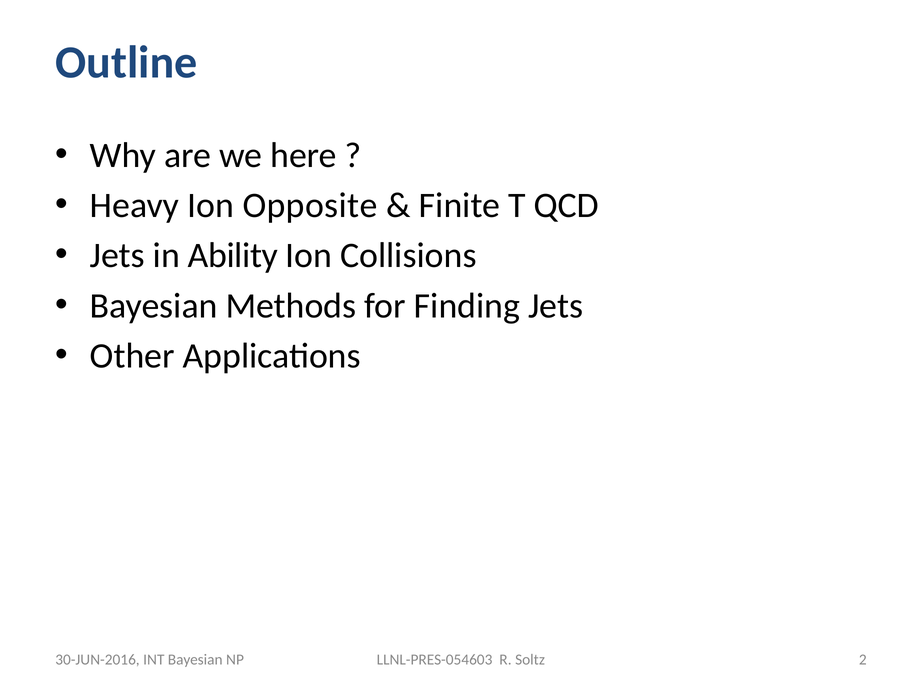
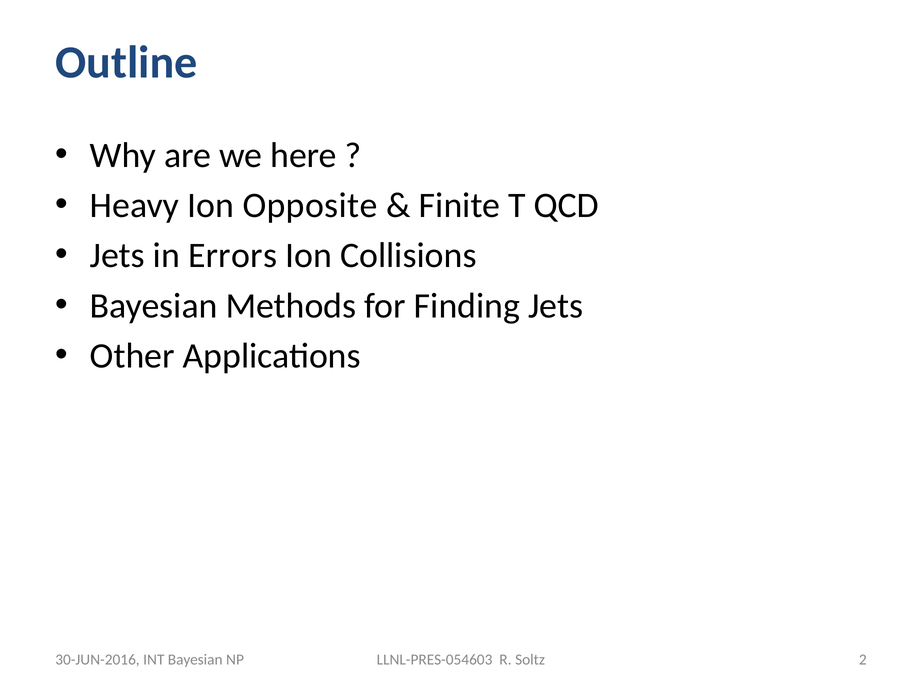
Ability: Ability -> Errors (233, 256)
